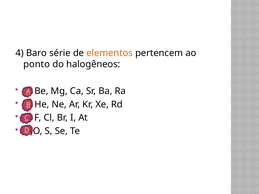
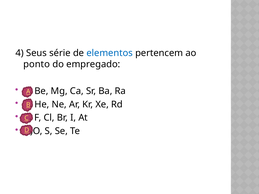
Baro: Baro -> Seus (36, 53)
elementos colour: orange -> blue (110, 53)
halogêneos: halogêneos -> empregado (93, 64)
